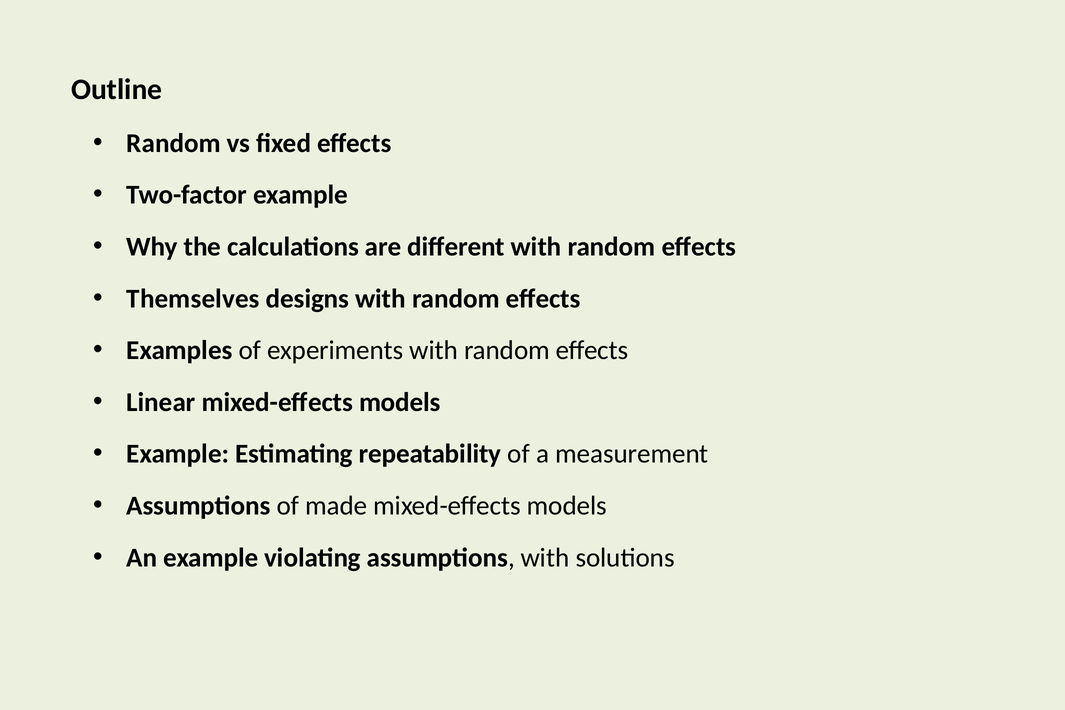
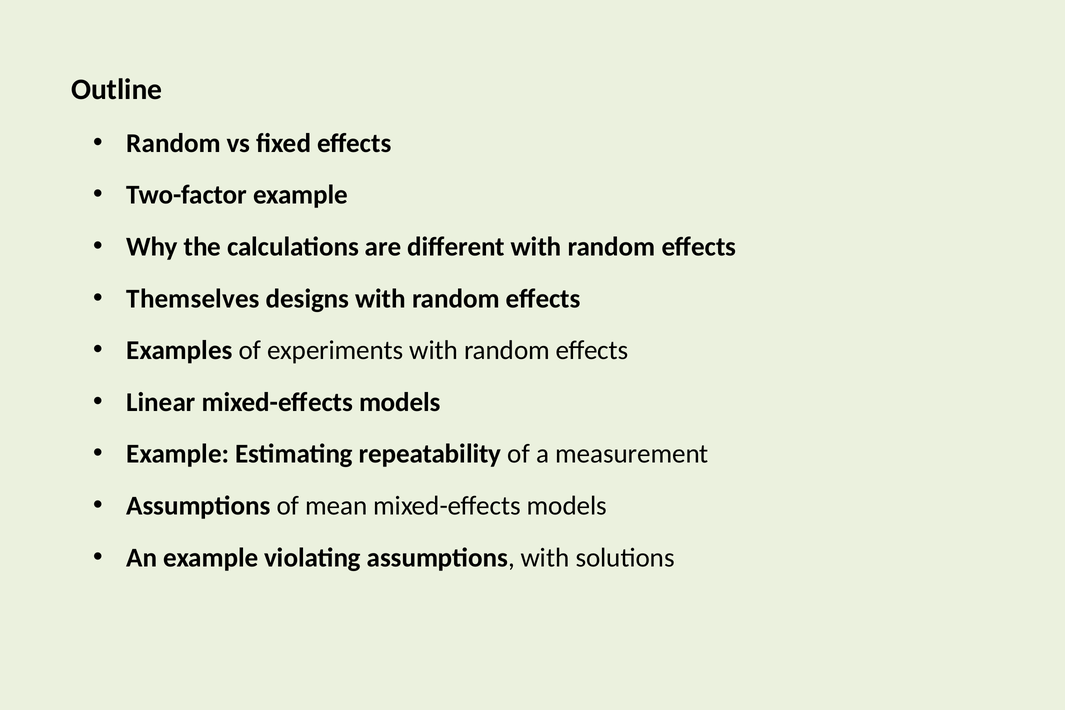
made: made -> mean (336, 506)
